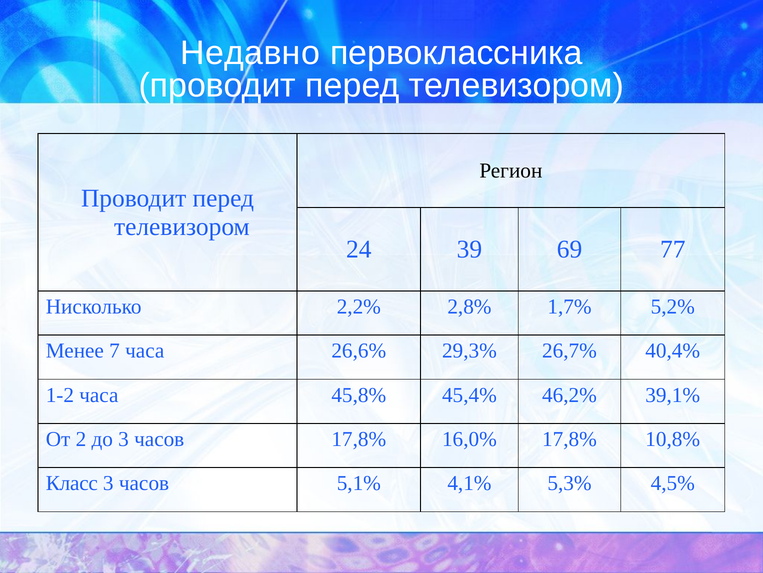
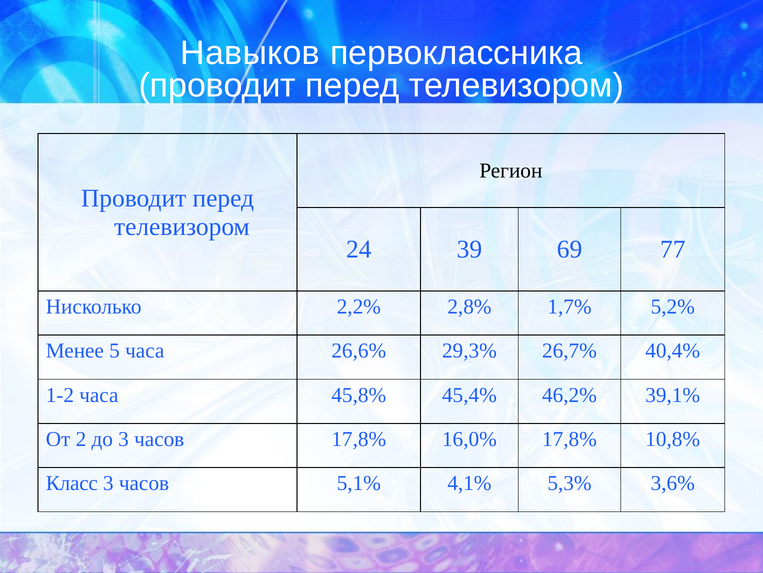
Недавно: Недавно -> Навыков (250, 53)
7: 7 -> 5 (115, 350)
4,5%: 4,5% -> 3,6% (673, 483)
